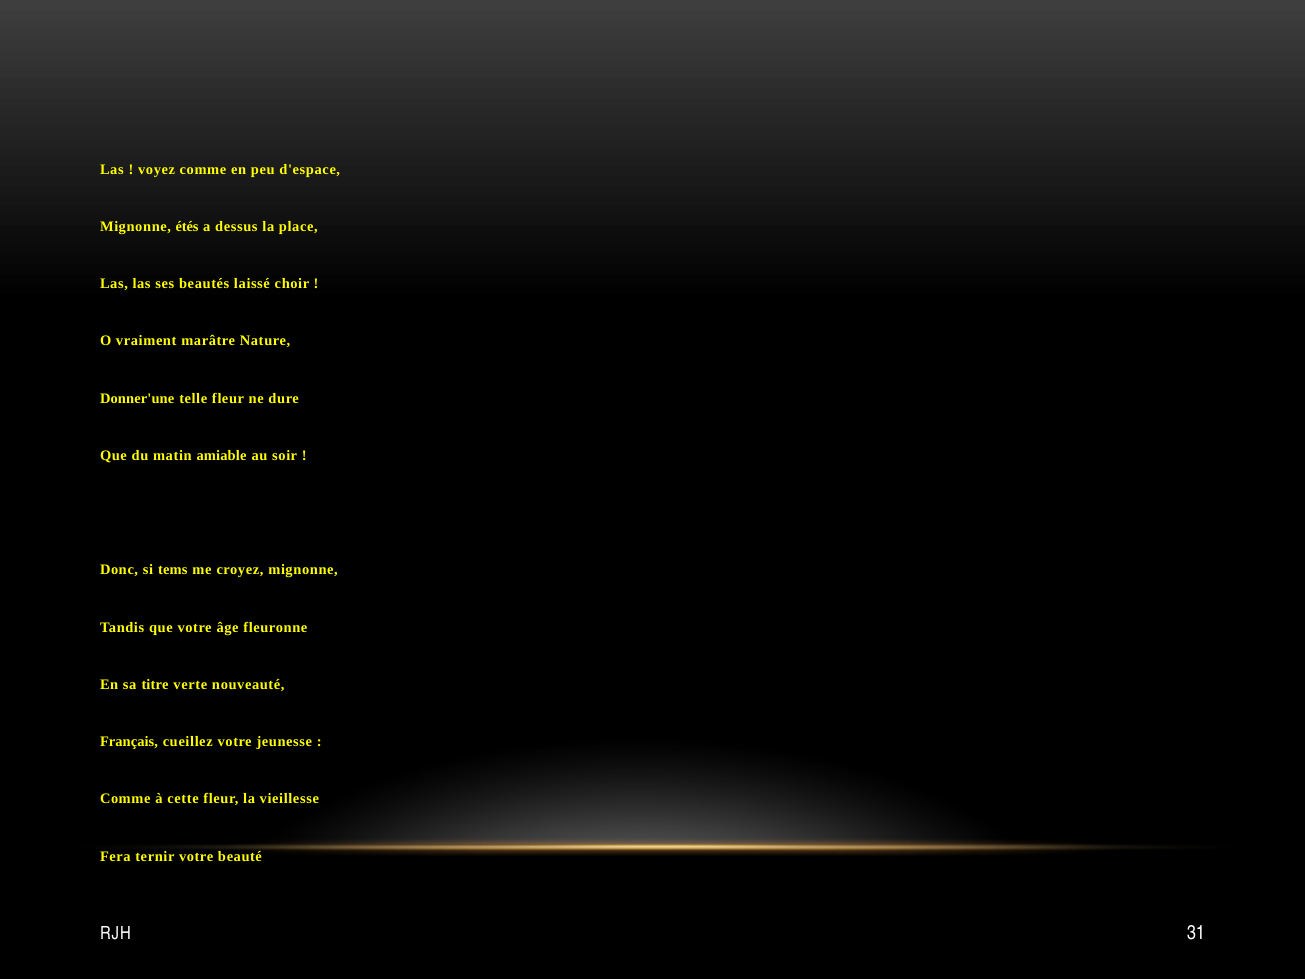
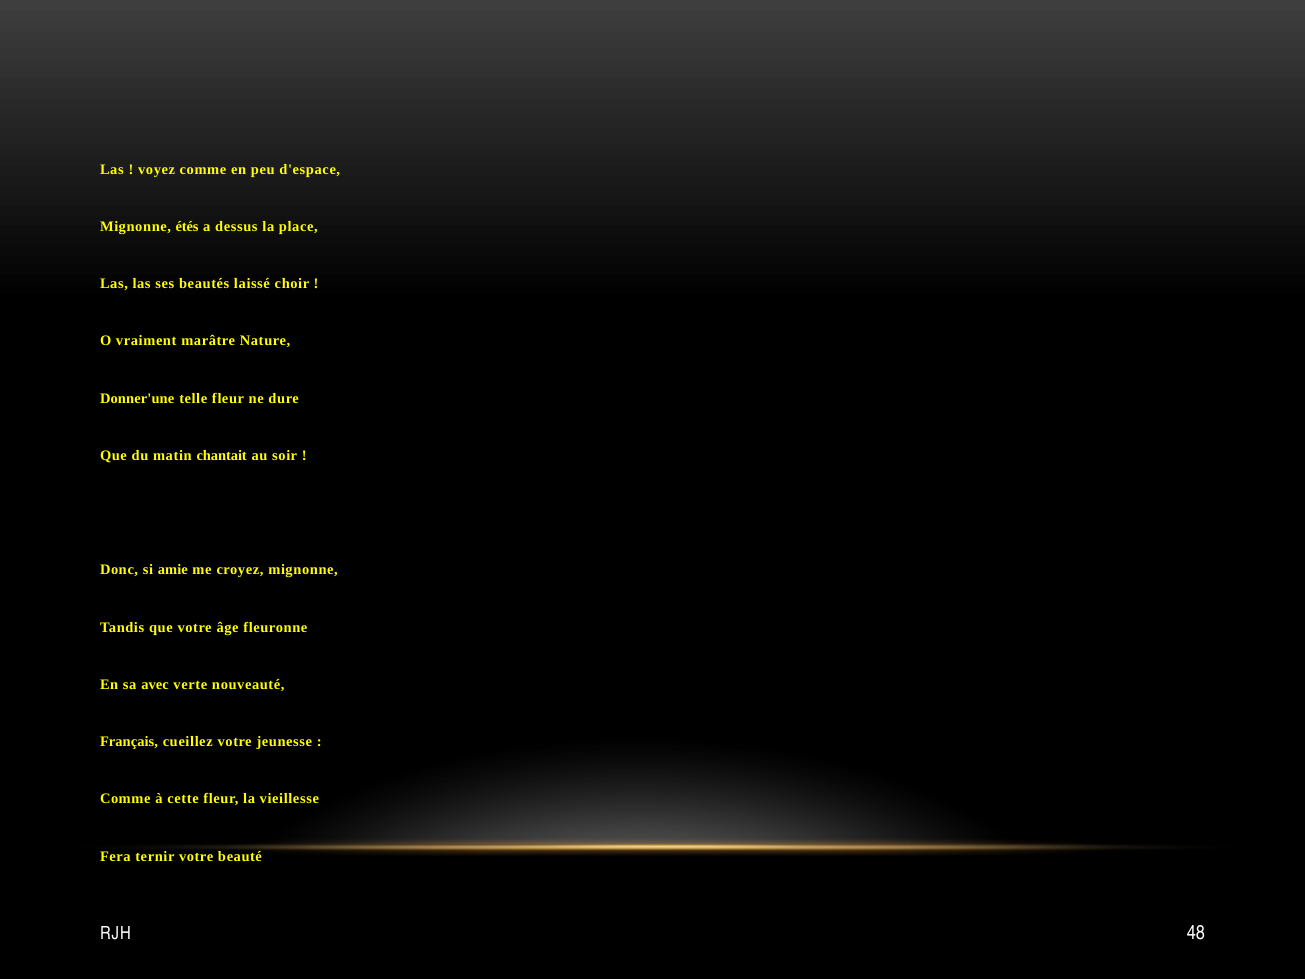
amiable: amiable -> chantait (222, 455)
tems: tems -> amie (173, 570)
titre: titre -> avec (155, 684)
31: 31 -> 48 (1196, 933)
